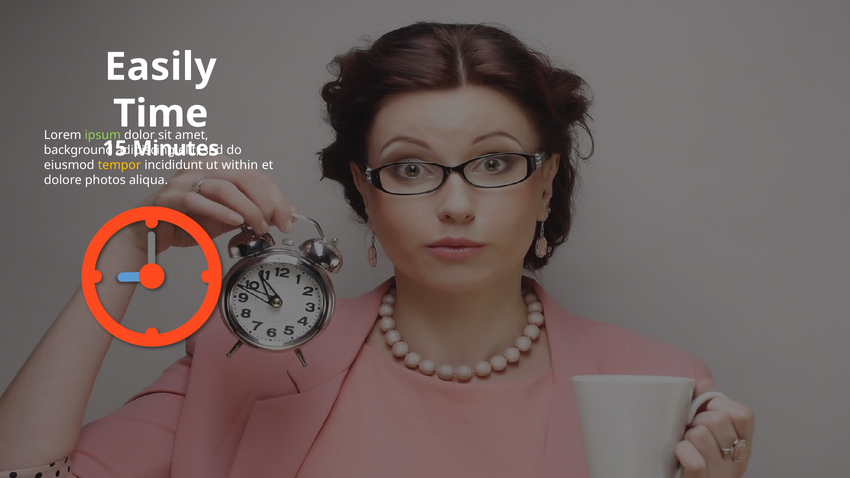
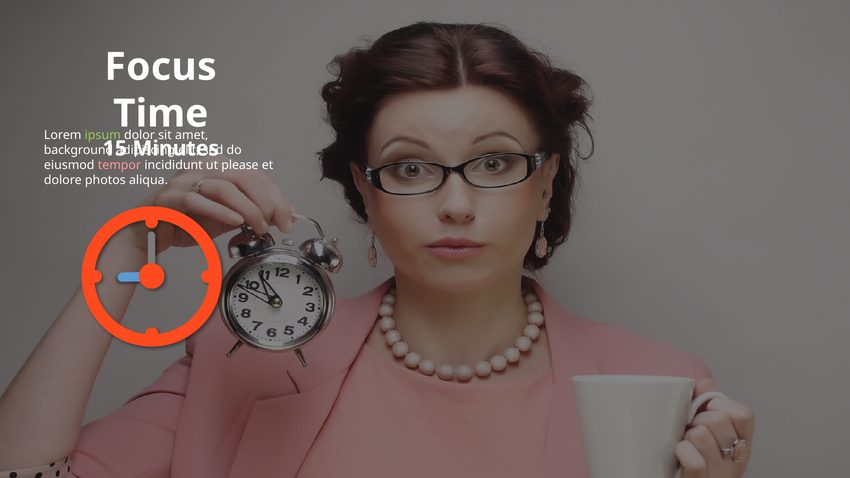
Easily: Easily -> Focus (161, 67)
tempor colour: yellow -> pink (119, 165)
within: within -> please (240, 165)
